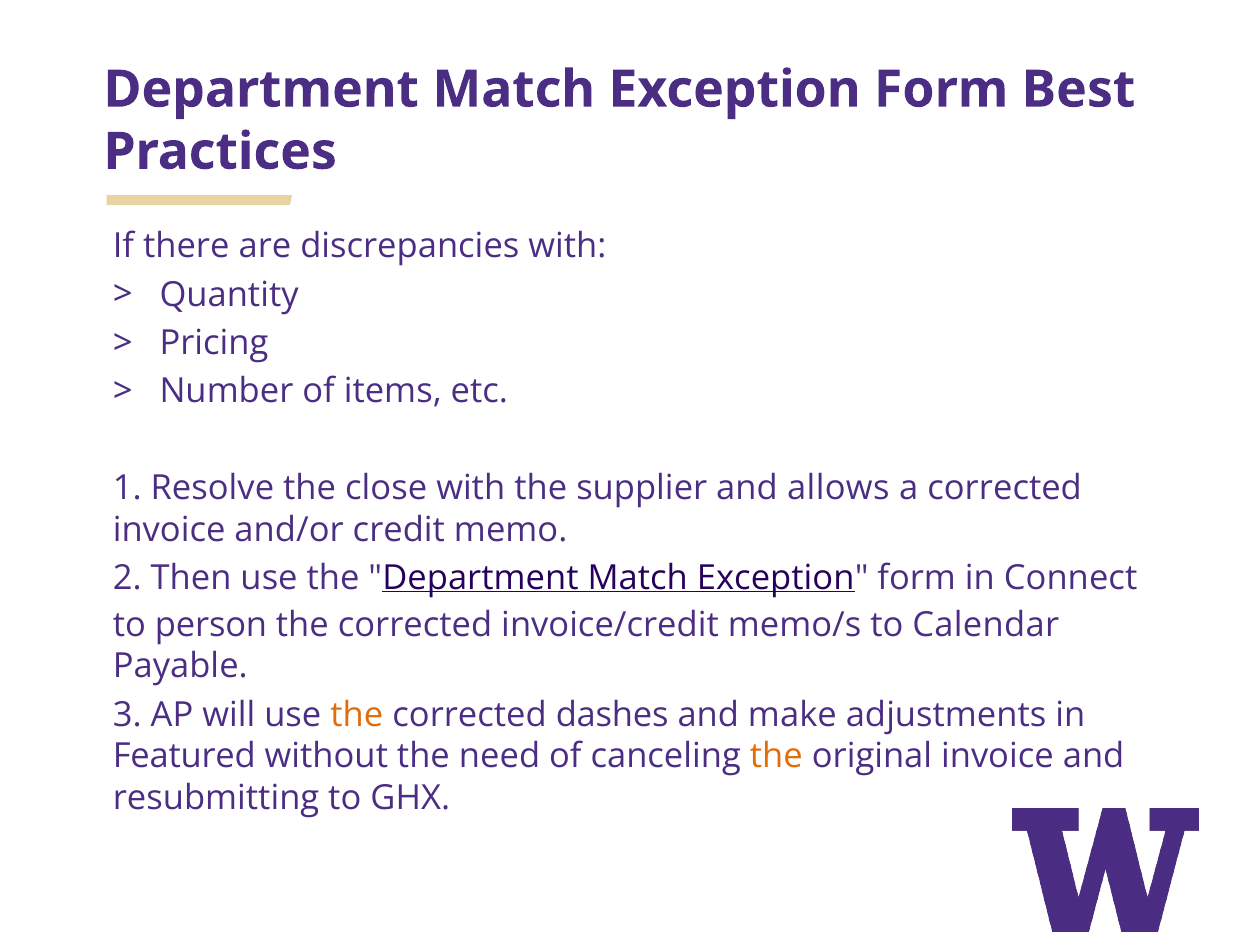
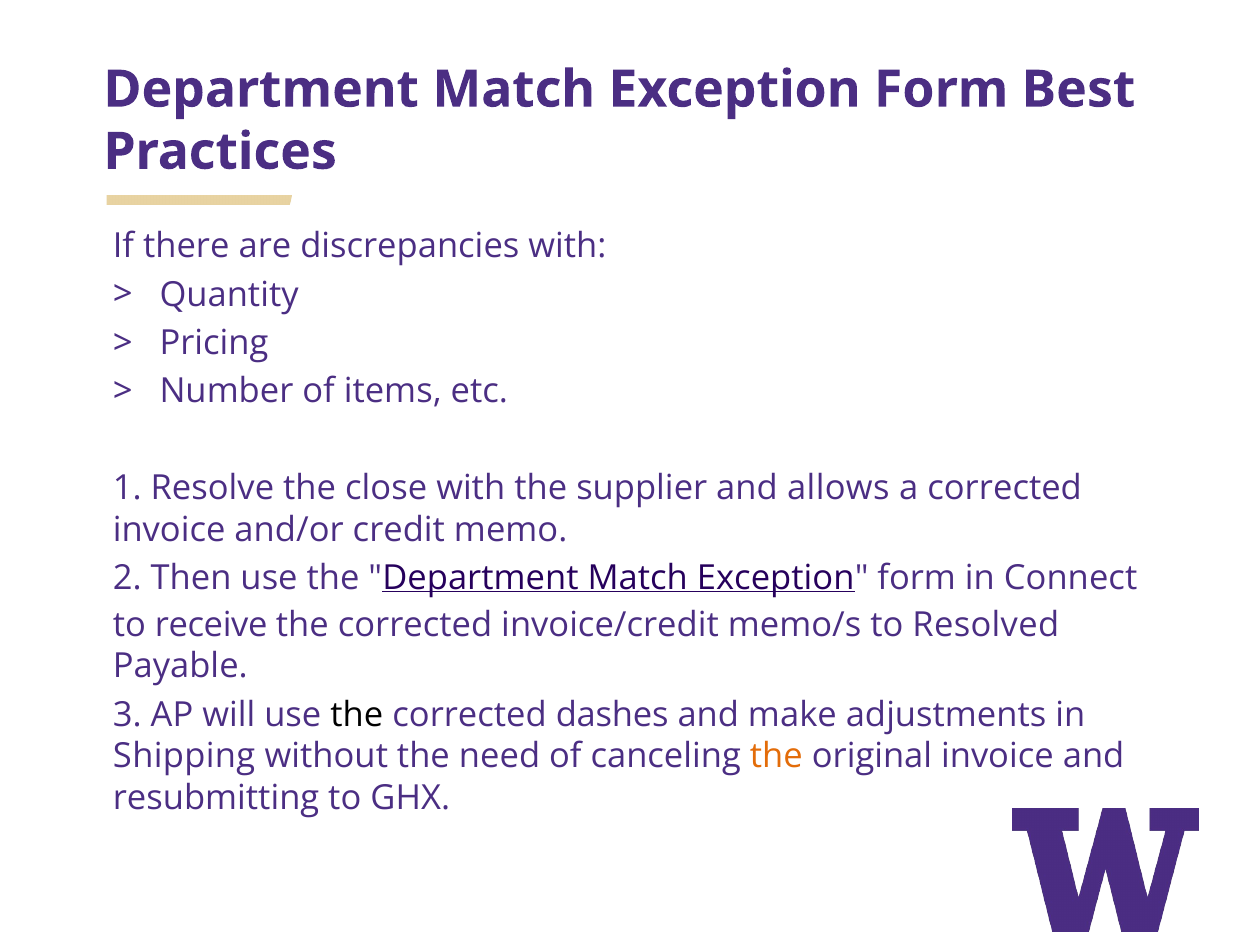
person: person -> receive (211, 625)
Calendar: Calendar -> Resolved (986, 625)
the colour: orange -> black (357, 715)
Featured: Featured -> Shipping (184, 756)
